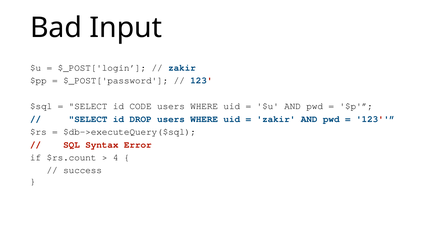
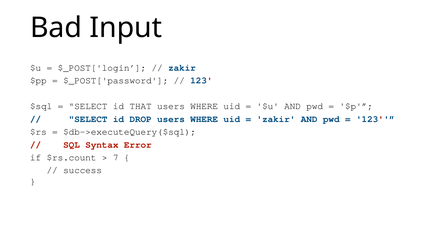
CODE: CODE -> THAT (141, 106)
4: 4 -> 7 (116, 157)
